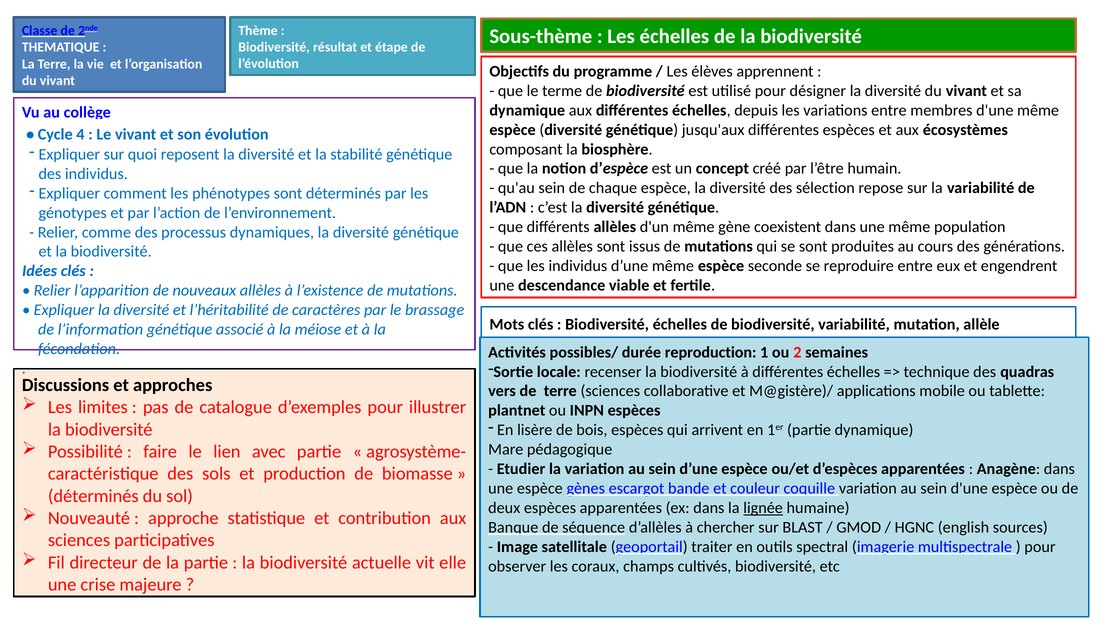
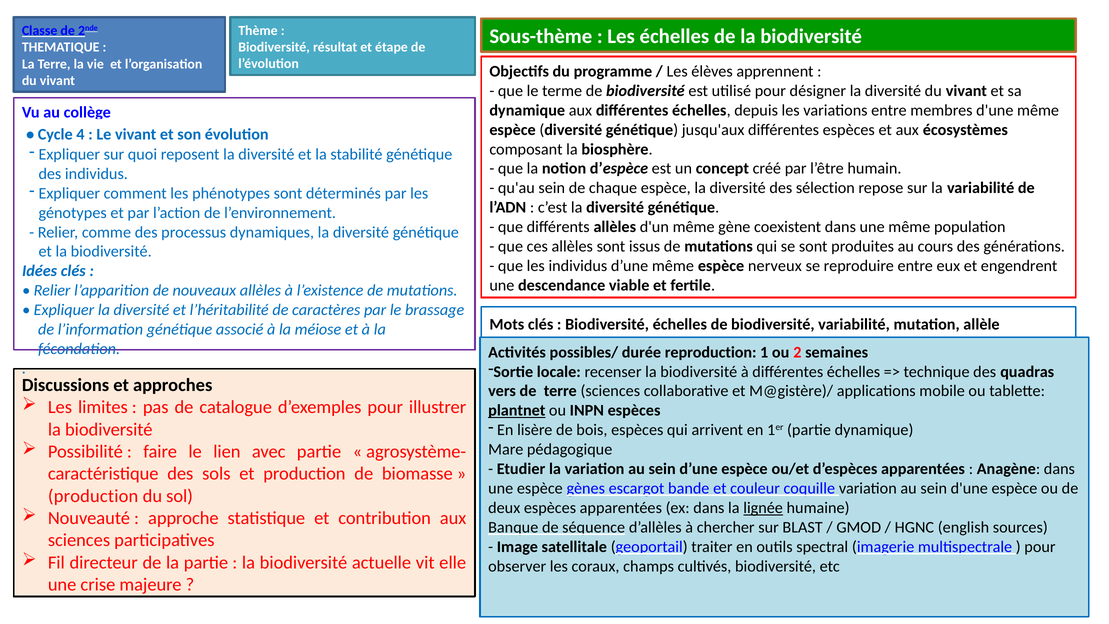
seconde: seconde -> nerveux (775, 266)
plantnet underline: none -> present (517, 410)
déterminés: déterminés -> production (93, 496)
